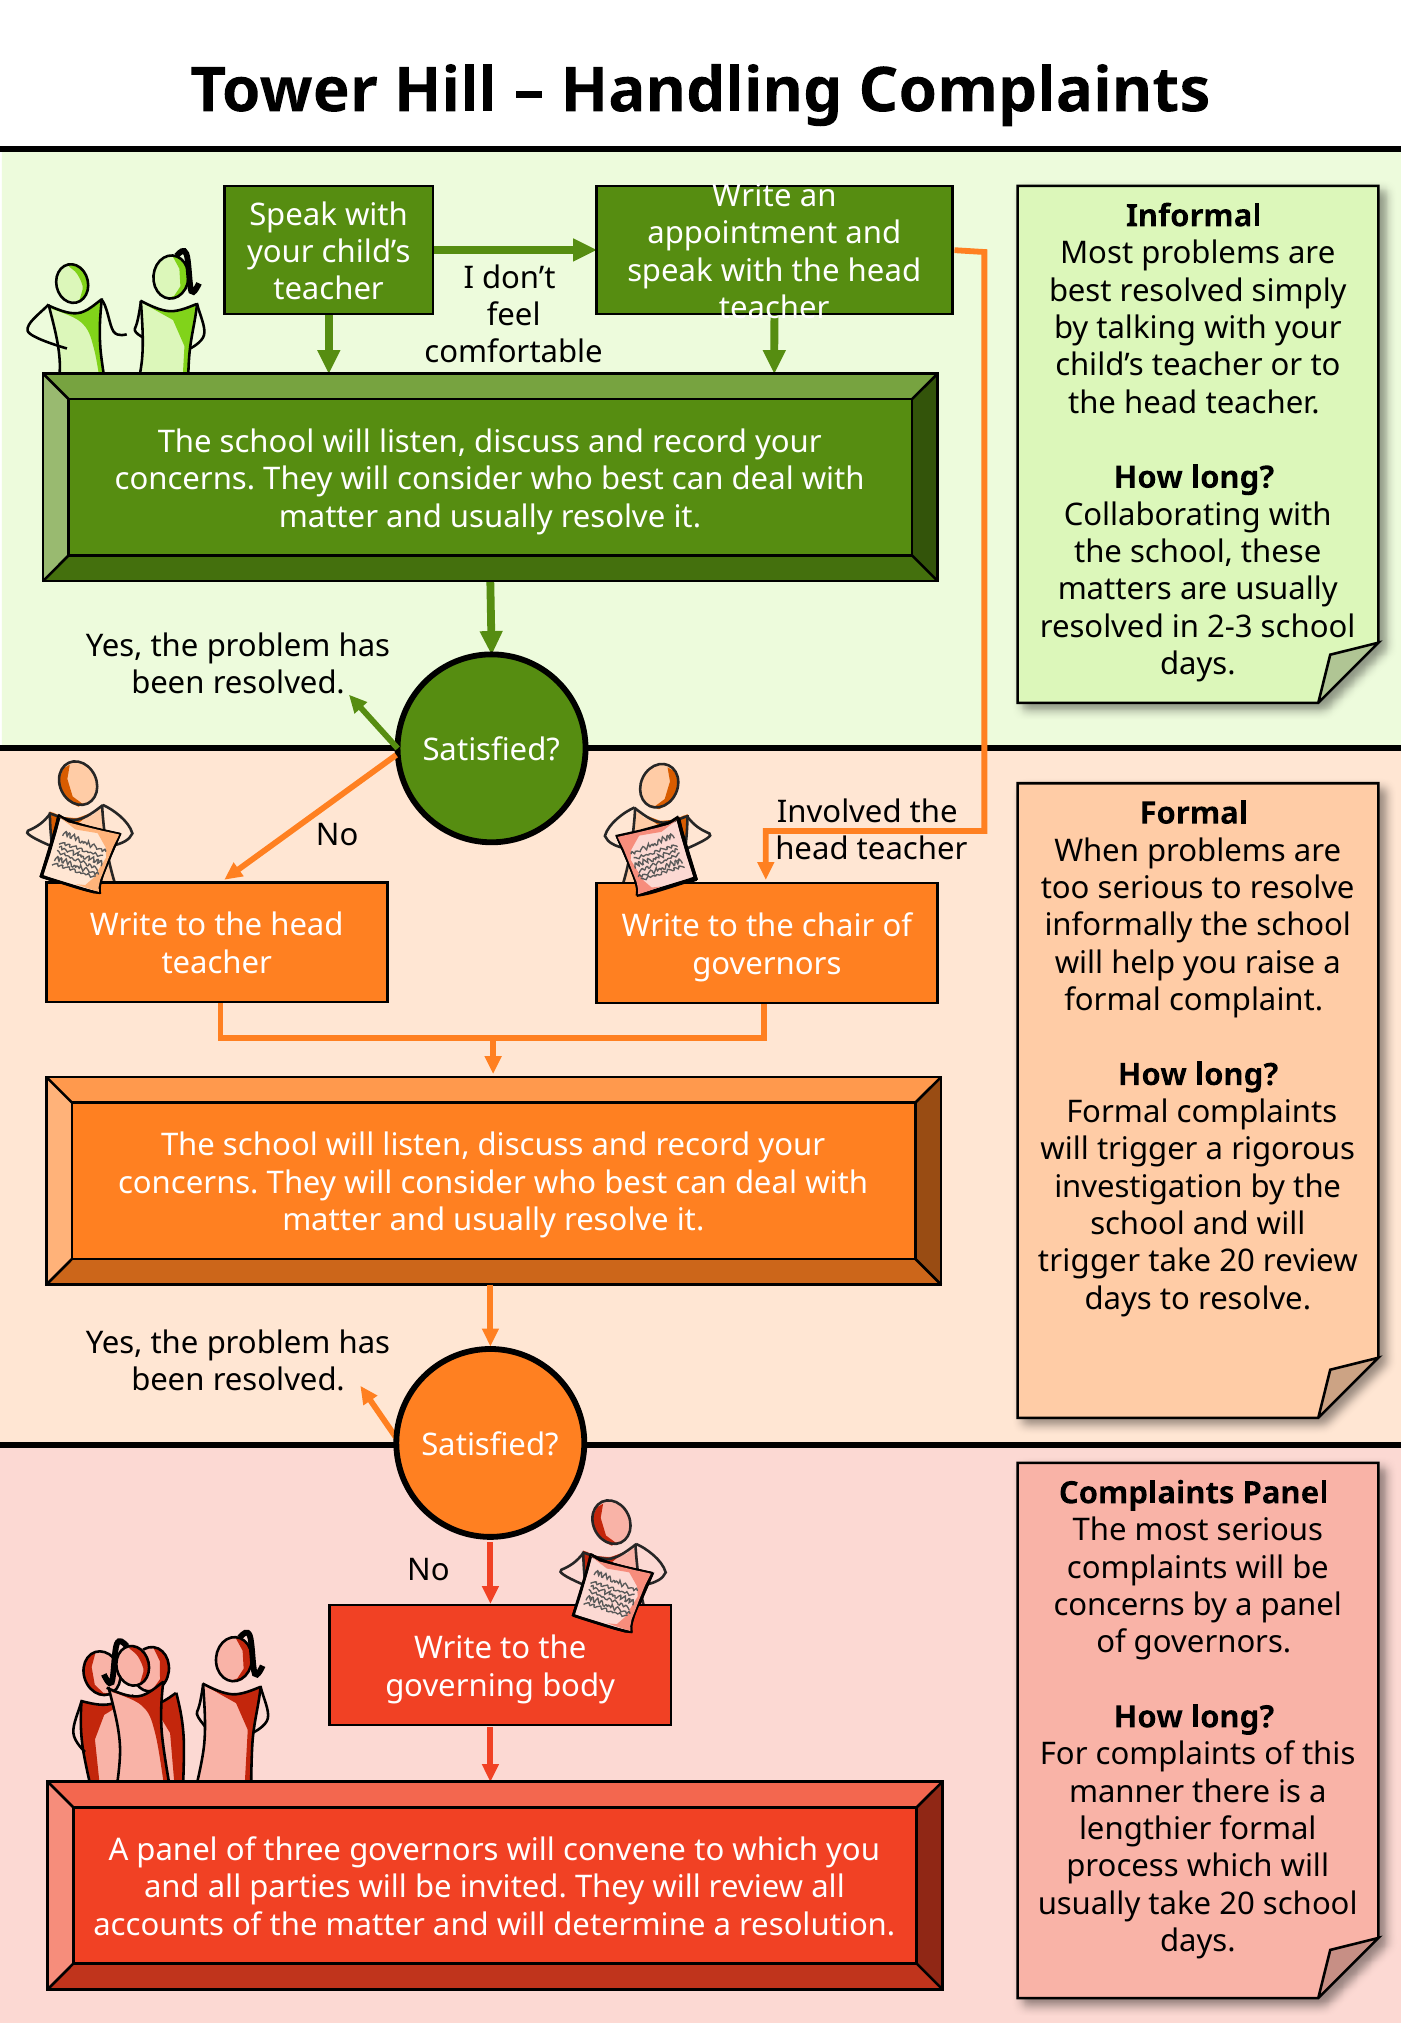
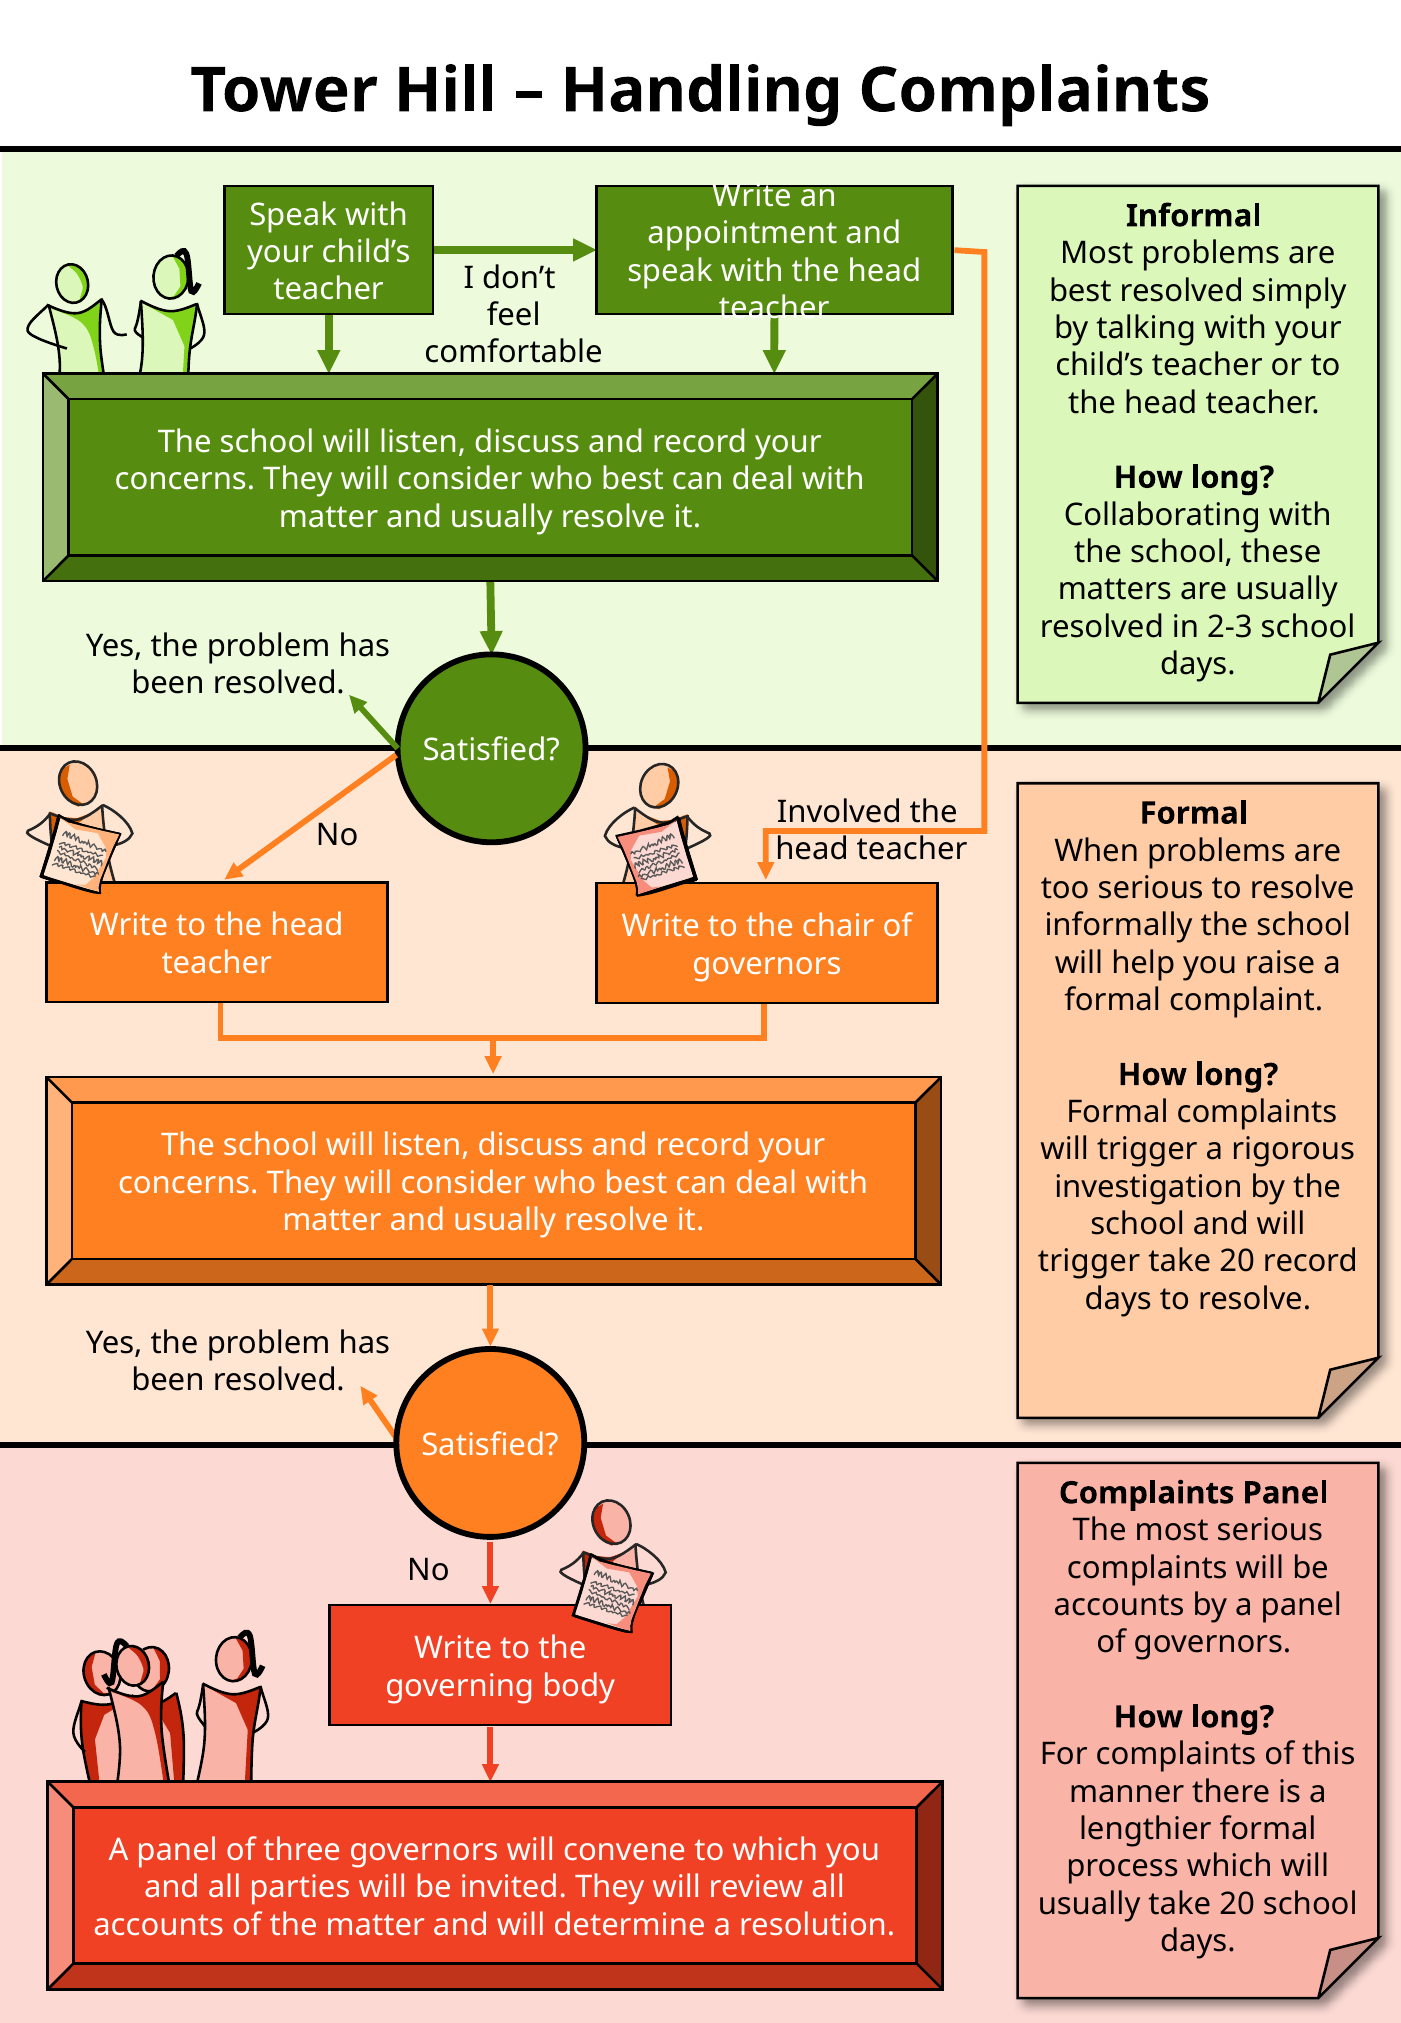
20 review: review -> record (1310, 1262)
concerns: concerns -> accounts (1119, 1606)
